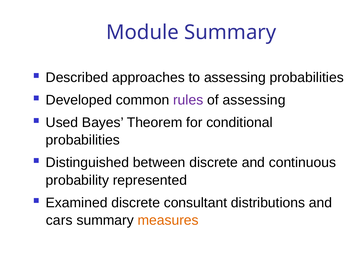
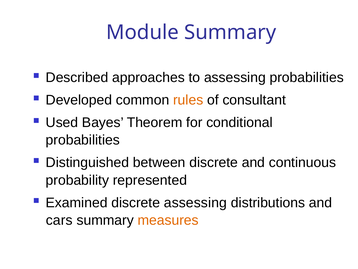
rules colour: purple -> orange (188, 100)
of assessing: assessing -> consultant (254, 100)
discrete consultant: consultant -> assessing (195, 202)
